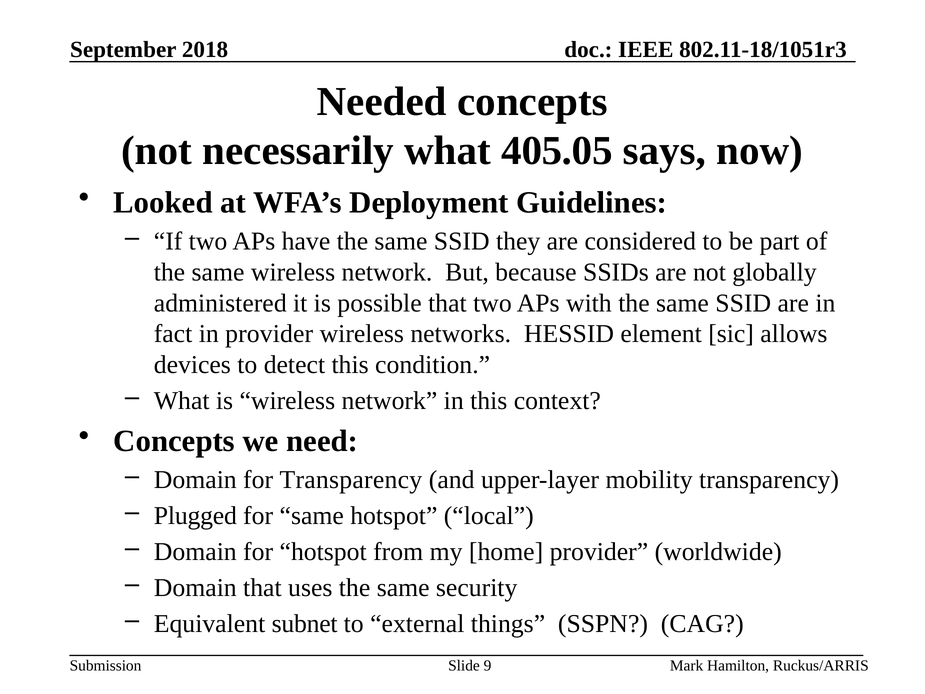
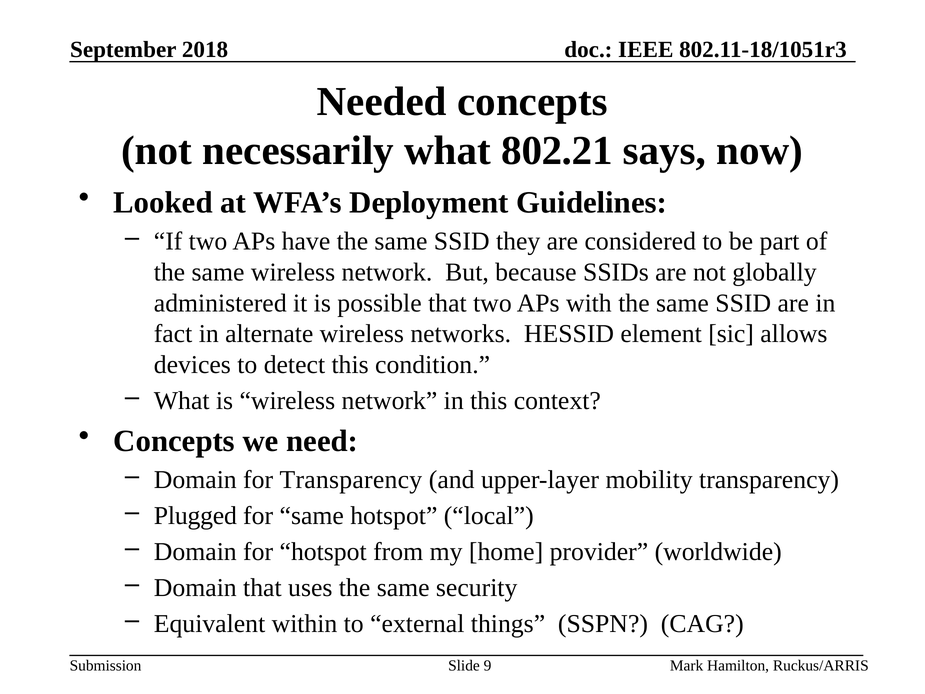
405.05: 405.05 -> 802.21 (557, 151)
in provider: provider -> alternate (269, 334)
subnet: subnet -> within (304, 624)
